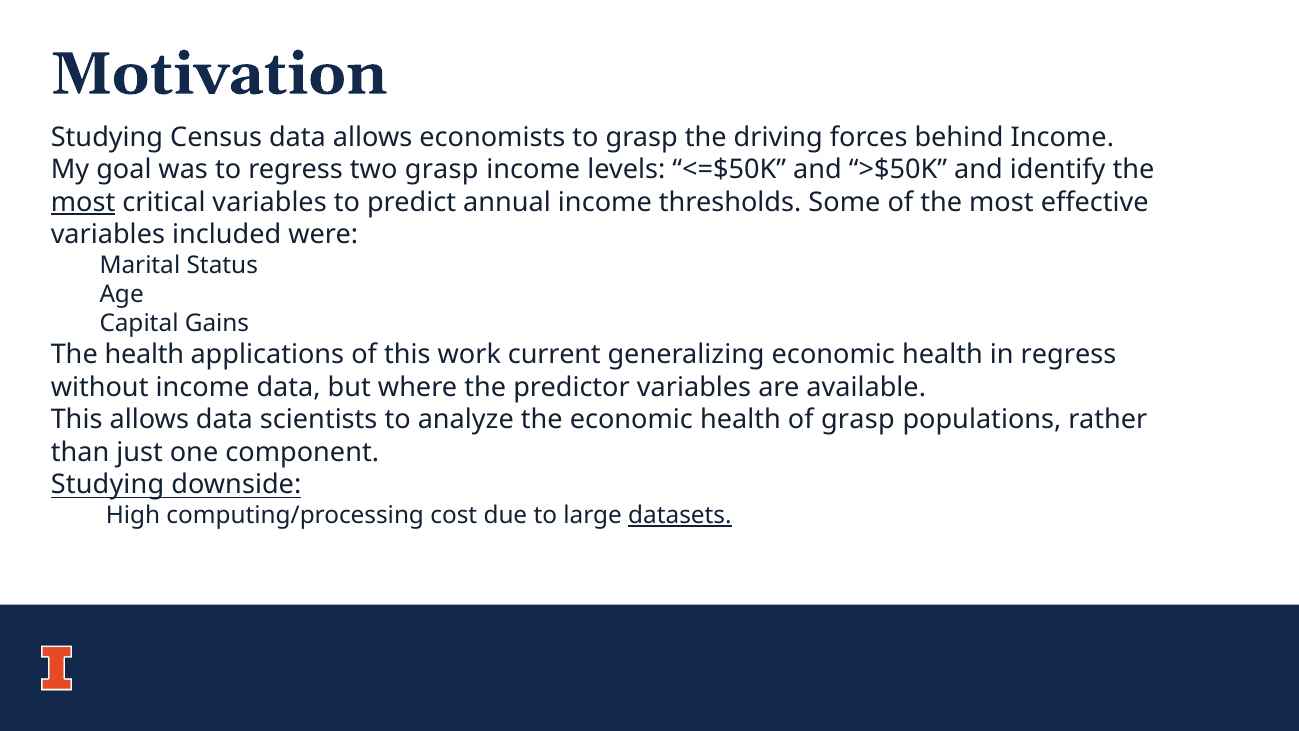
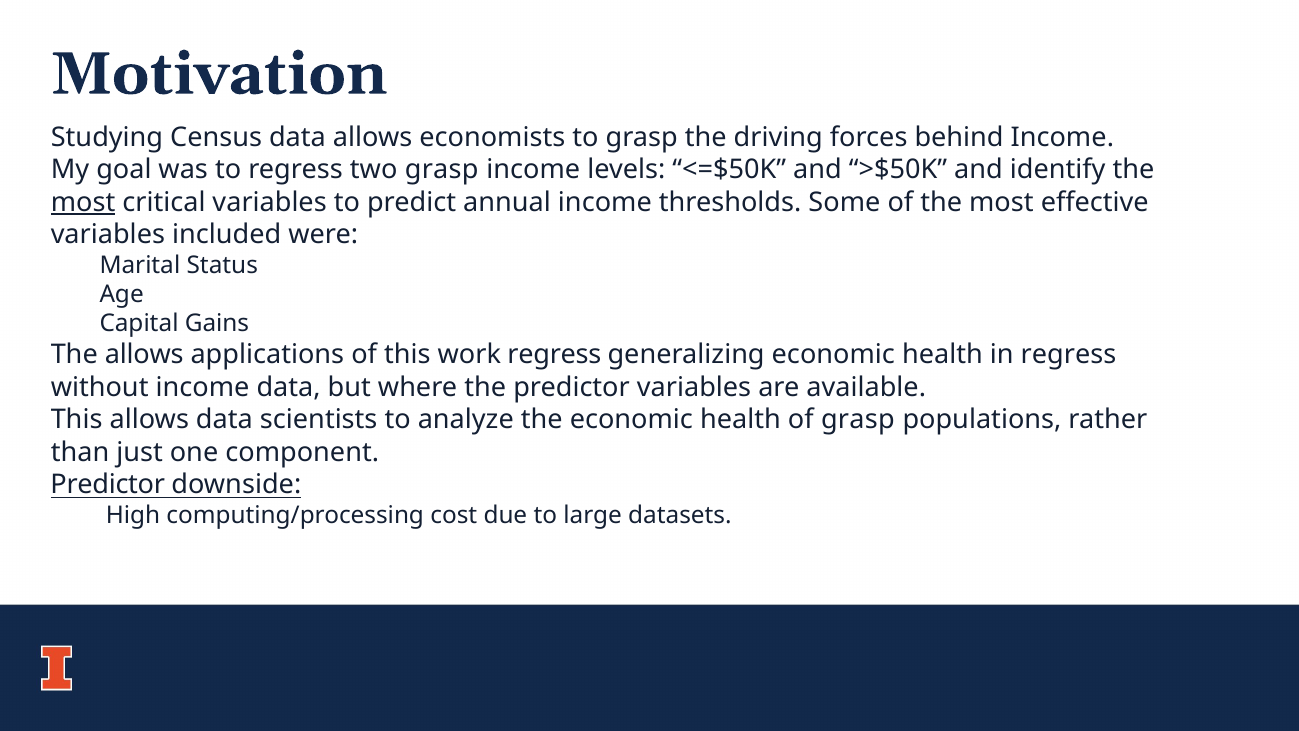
The health: health -> allows (144, 355)
work current: current -> regress (554, 355)
Studying: Studying -> Predictor (108, 485)
datasets underline: present -> none (680, 515)
